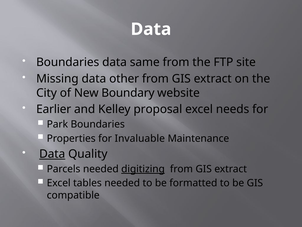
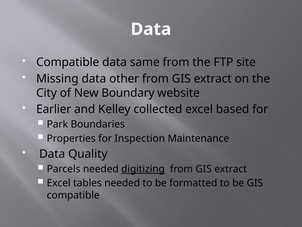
Boundaries: Boundaries -> Compatible (68, 62)
proposal: proposal -> collected (158, 109)
needs: needs -> based (233, 109)
Invaluable: Invaluable -> Inspection (140, 138)
Data underline: present -> none (52, 154)
